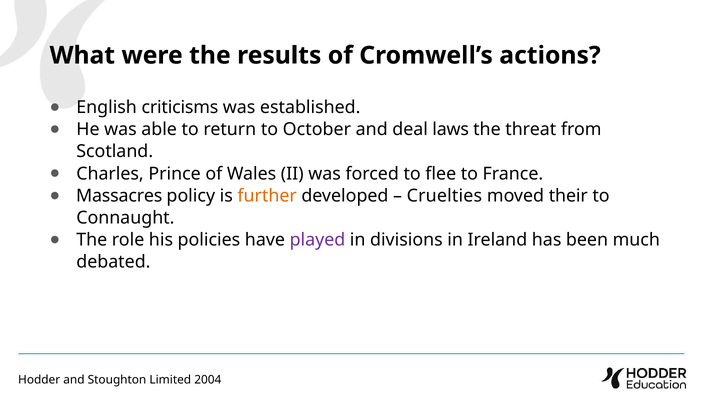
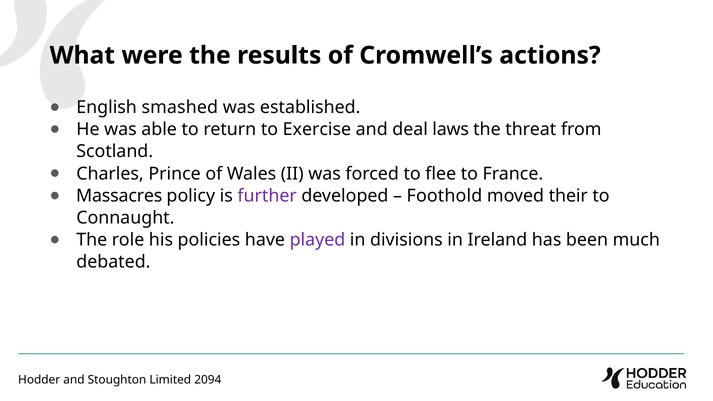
criticisms: criticisms -> smashed (180, 107)
October: October -> Exercise (317, 129)
further colour: orange -> purple (267, 196)
Cruelties: Cruelties -> Foothold (444, 196)
2004: 2004 -> 2094 (208, 380)
